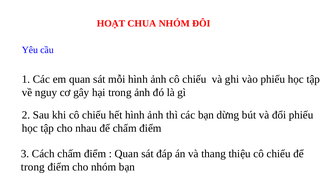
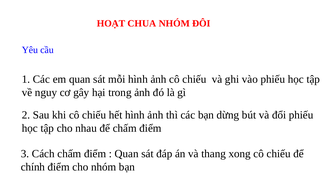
thiệu: thiệu -> xong (240, 154)
trong: trong -> chính (33, 167)
